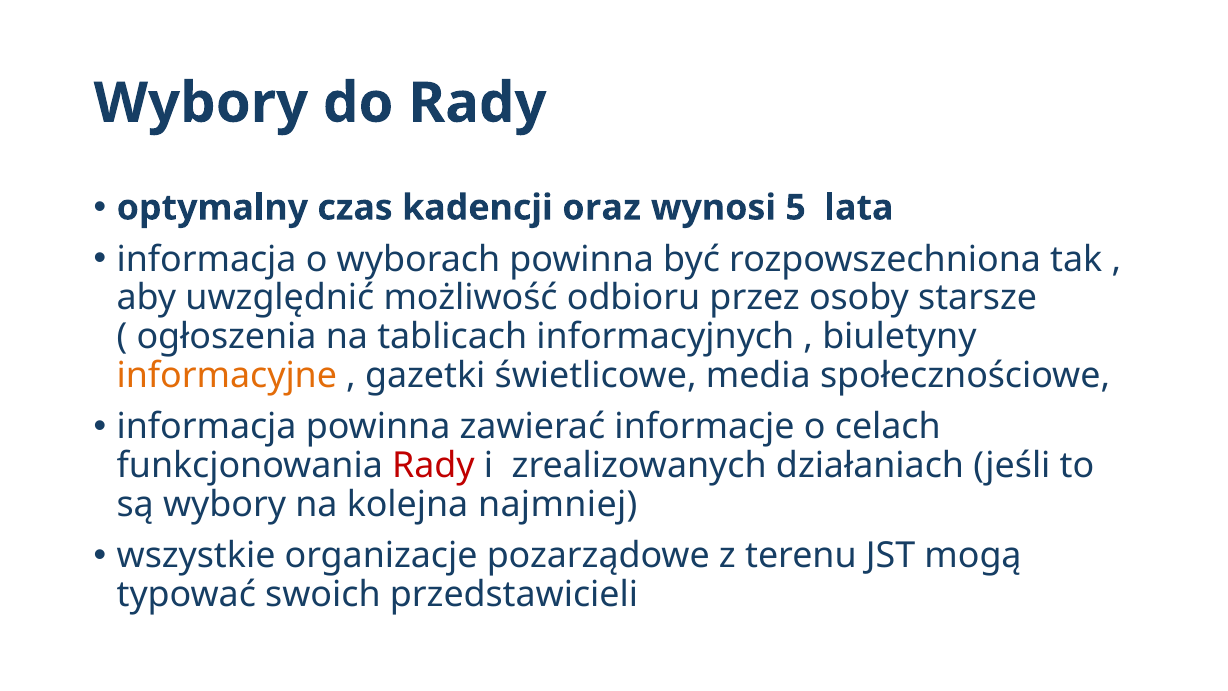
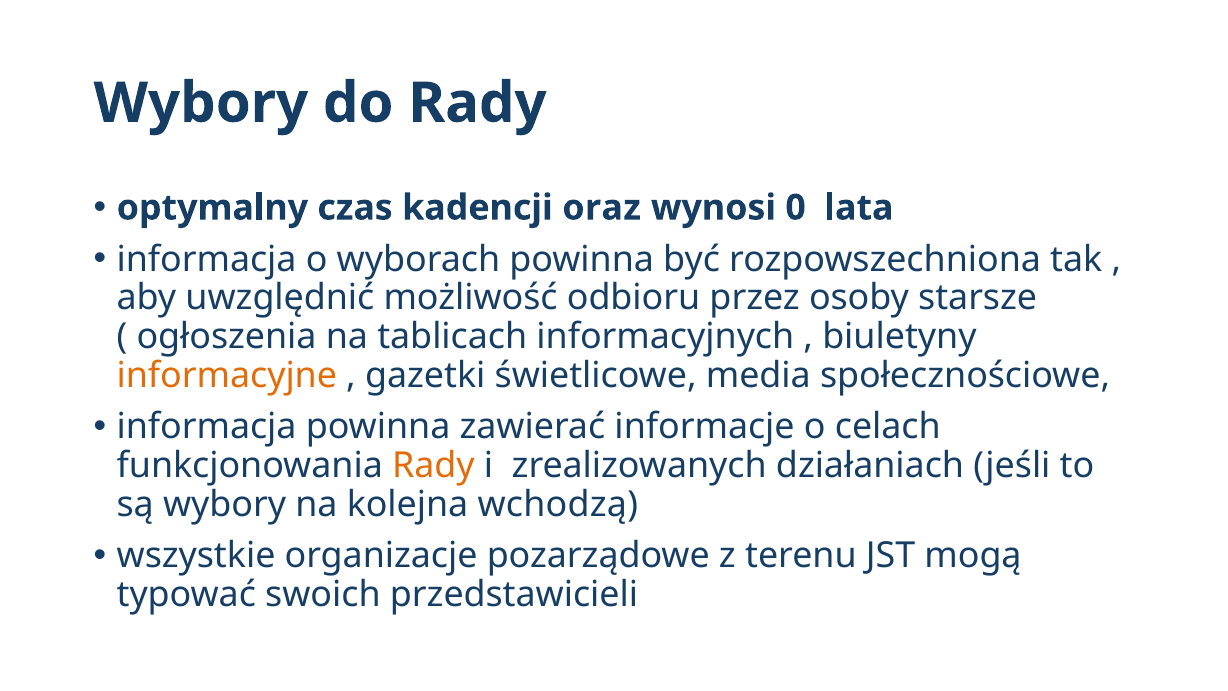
5: 5 -> 0 (796, 208)
Rady colour: red -> orange (433, 465)
najmniej: najmniej -> wchodzą (558, 504)
